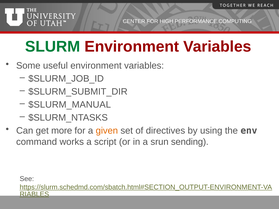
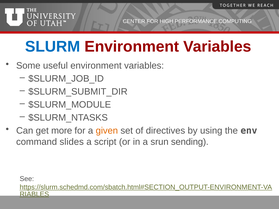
SLURM colour: green -> blue (53, 47)
$SLURM_MANUAL: $SLURM_MANUAL -> $SLURM_MODULE (70, 105)
works: works -> slides (72, 142)
